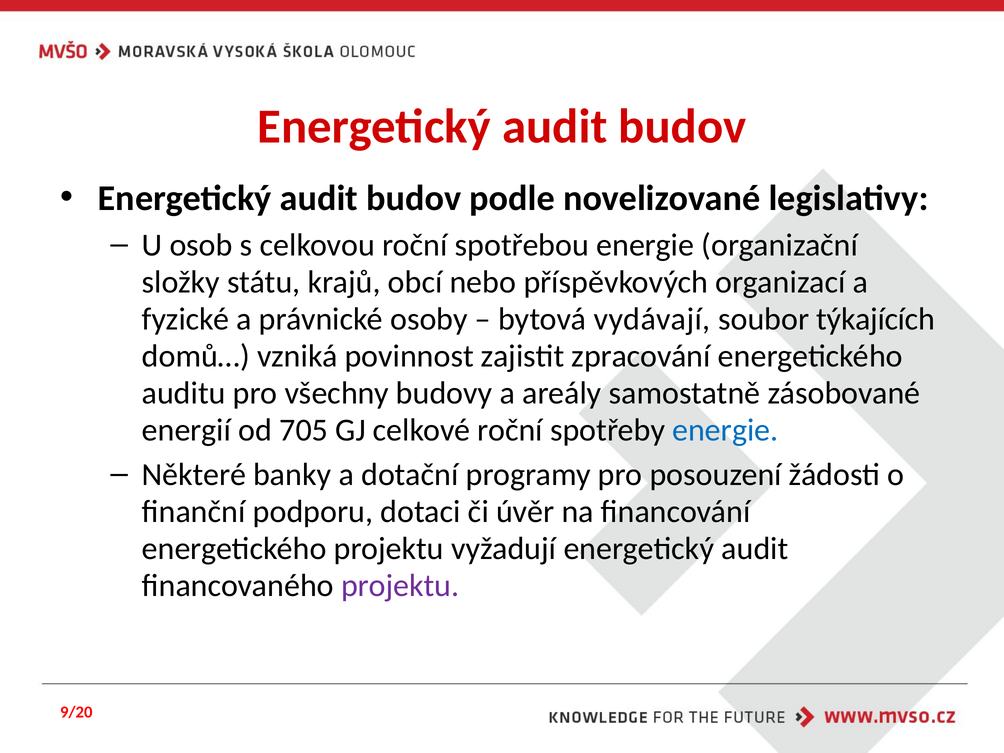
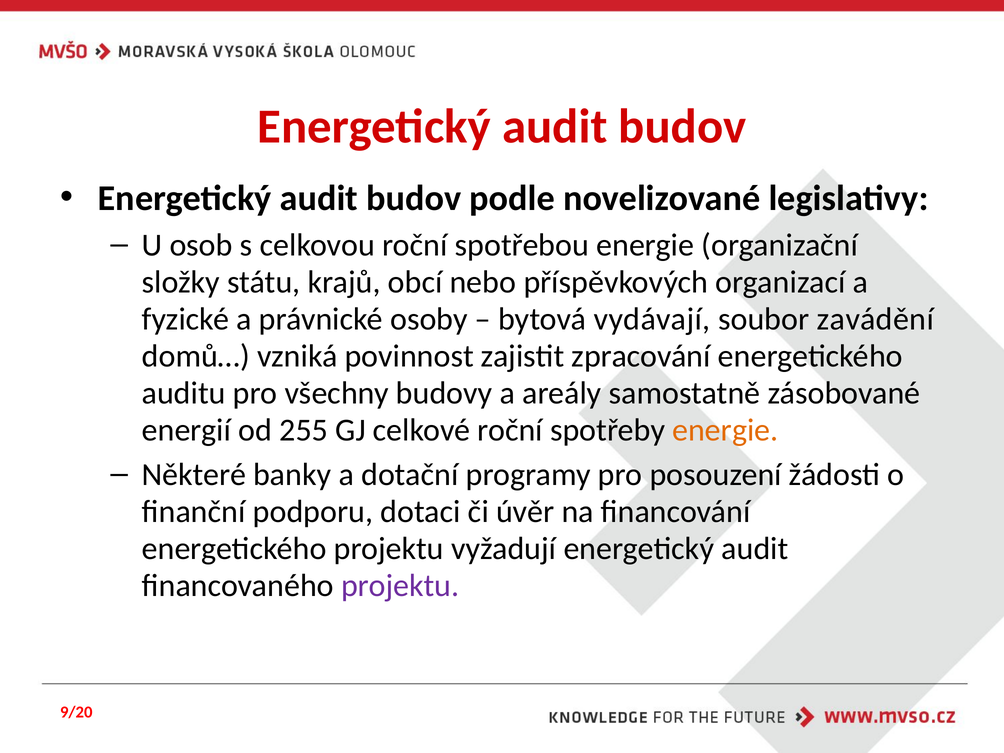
týkajících: týkajících -> zavádění (875, 319)
705: 705 -> 255 (304, 430)
energie colour: blue -> orange (725, 430)
